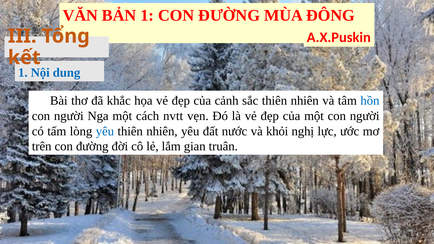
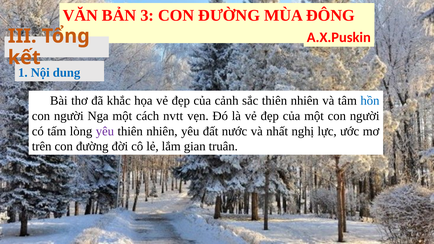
BẢN 1: 1 -> 3 (147, 16)
yêu colour: blue -> purple (105, 131)
khỏi: khỏi -> nhất (277, 131)
